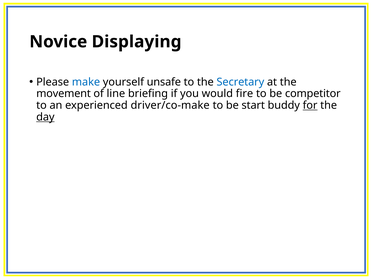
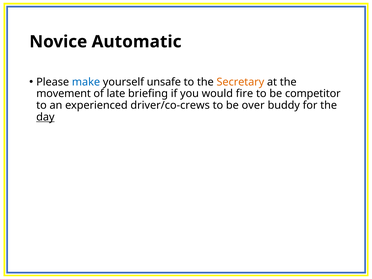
Displaying: Displaying -> Automatic (137, 42)
Secretary colour: blue -> orange (240, 82)
line: line -> late (116, 94)
driver/co-make: driver/co-make -> driver/co-crews (170, 105)
start: start -> over (253, 105)
for underline: present -> none (310, 105)
